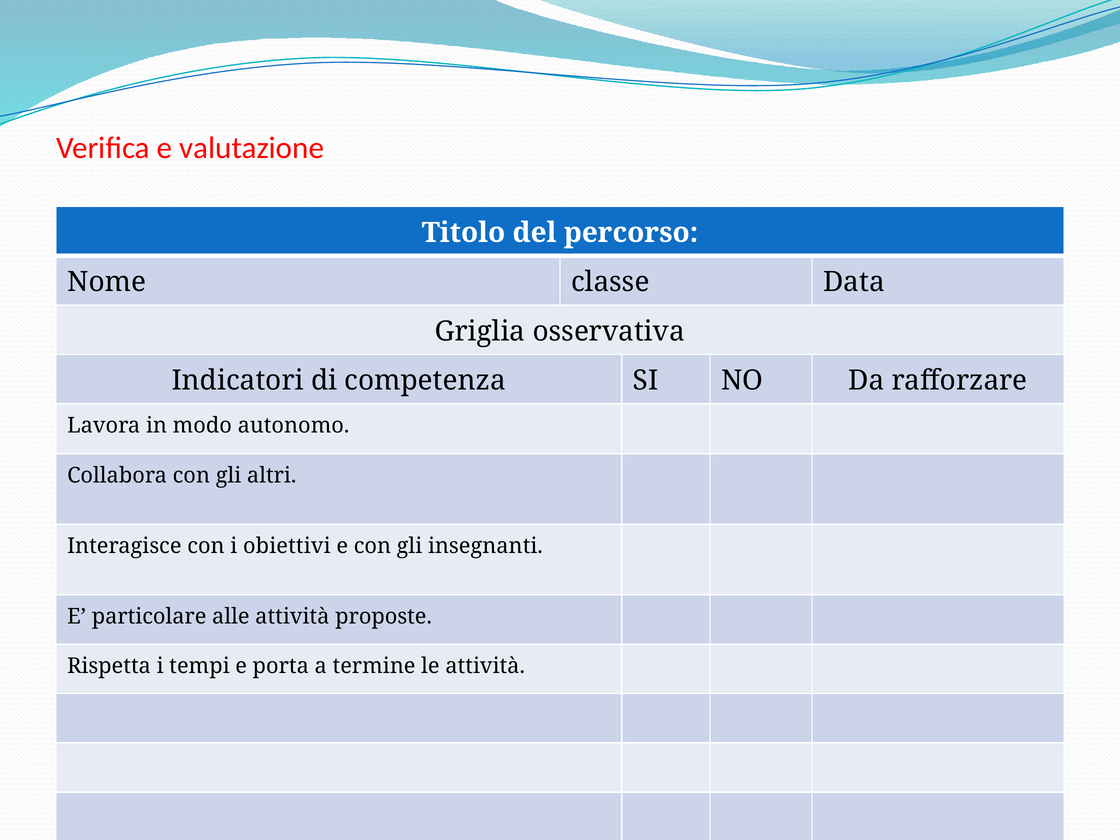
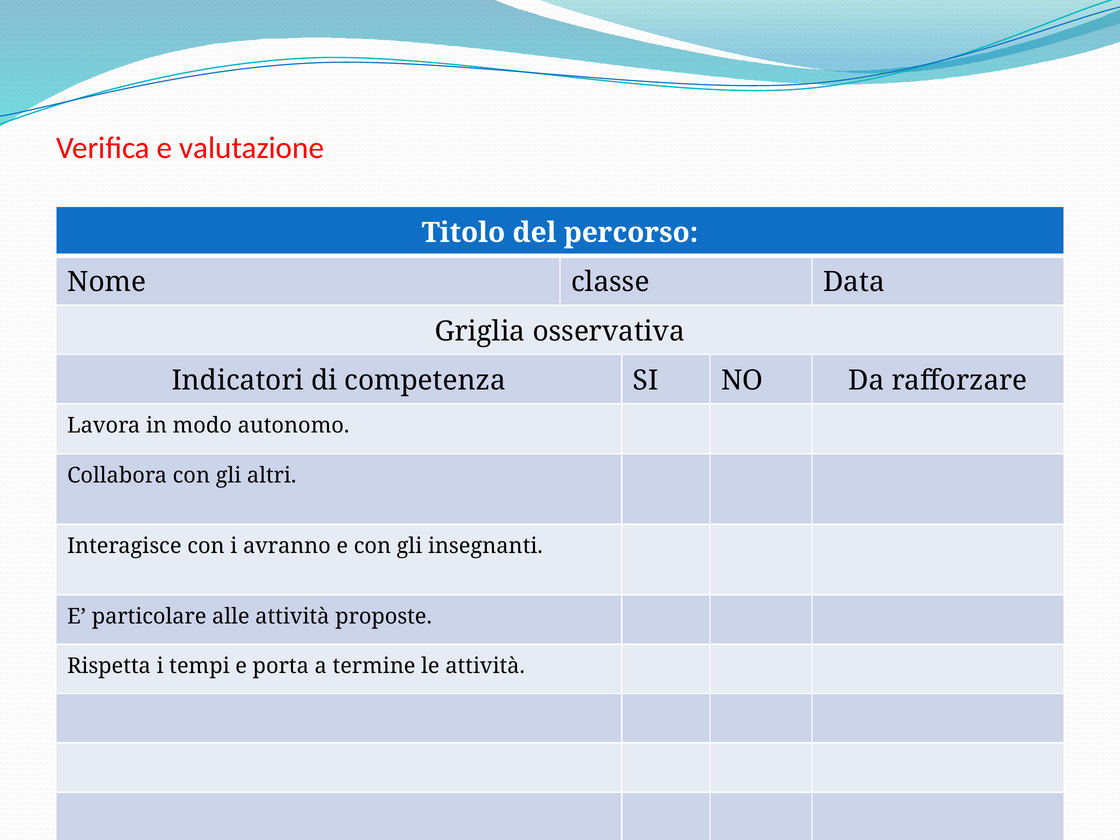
obiettivi: obiettivi -> avranno (287, 546)
